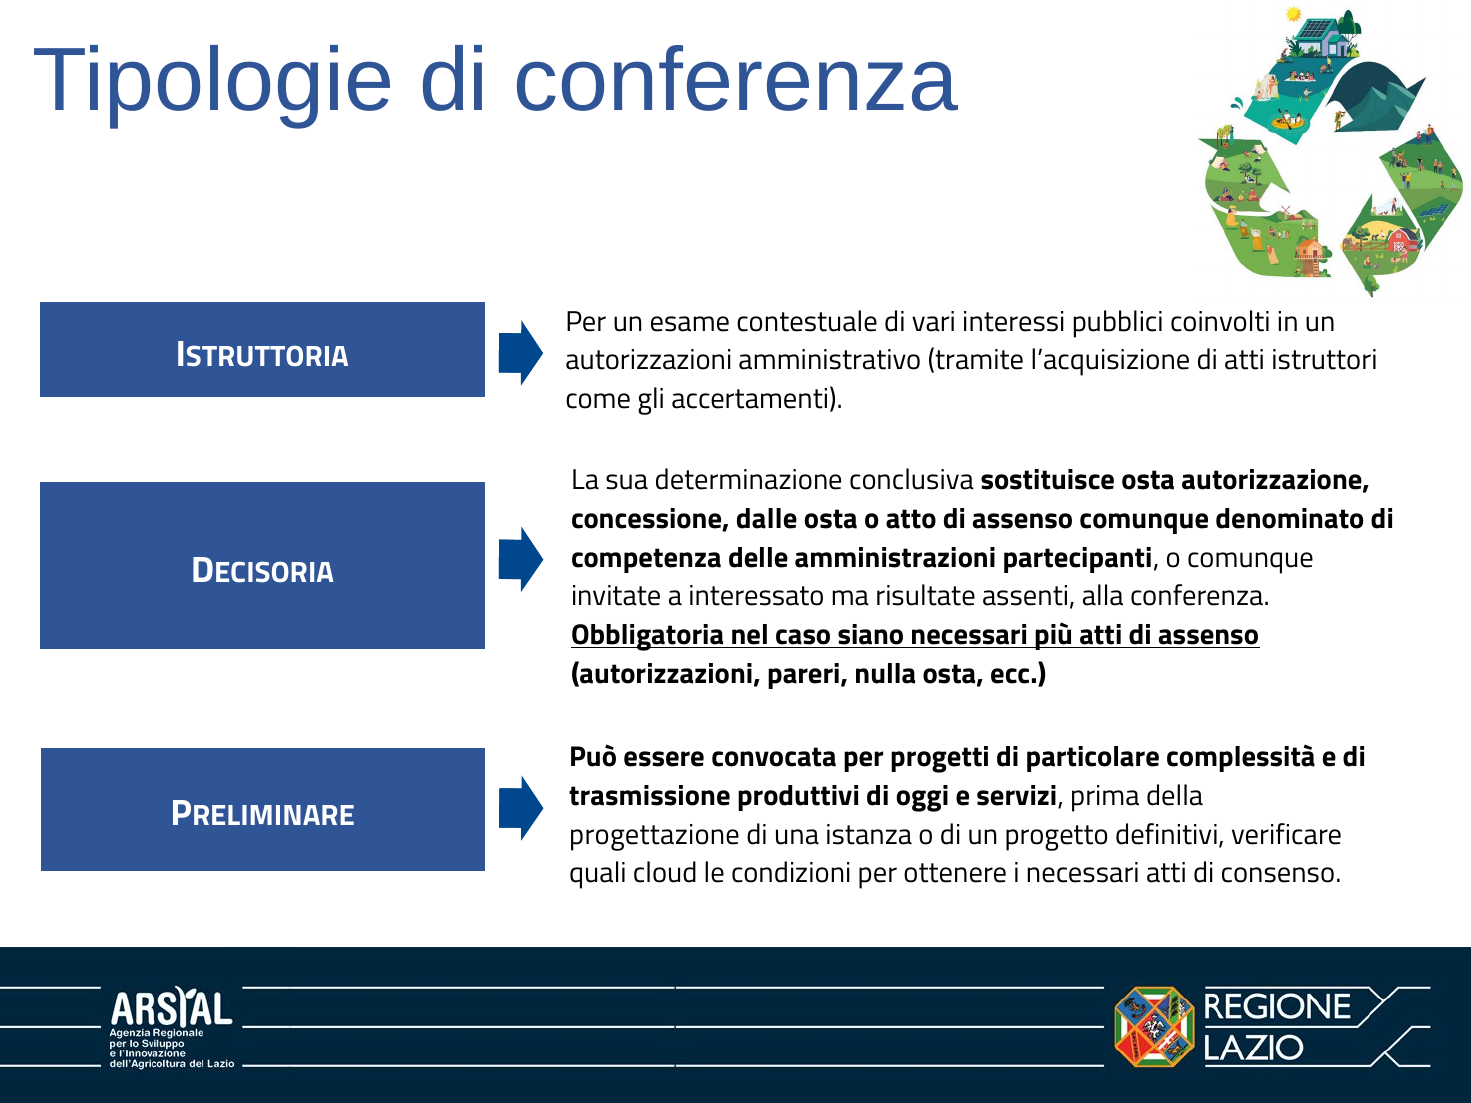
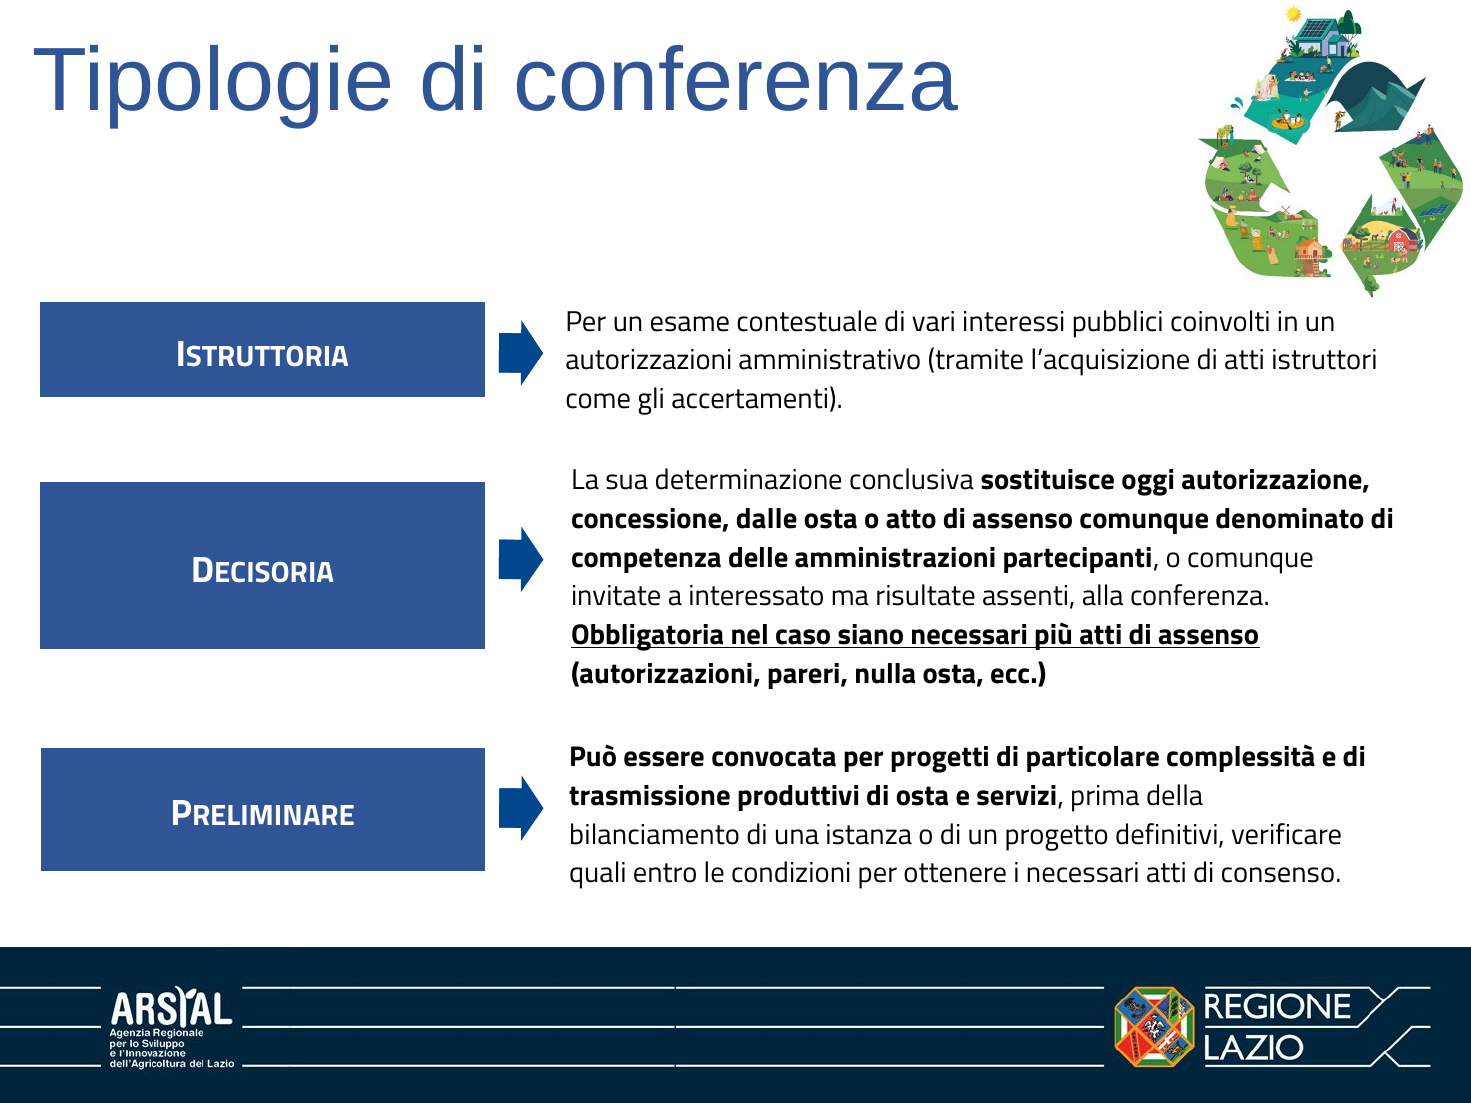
sostituisce osta: osta -> oggi (1148, 480)
di oggi: oggi -> osta (923, 796)
progettazione: progettazione -> bilanciamento (655, 835)
cloud: cloud -> entro (665, 874)
